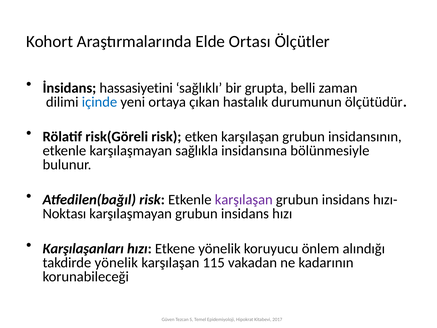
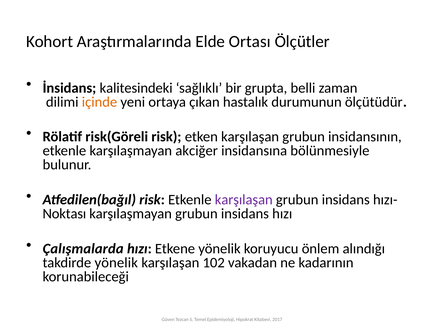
hassasiyetini: hassasiyetini -> kalitesindeki (136, 88)
içinde colour: blue -> orange (99, 102)
sağlıkla: sağlıkla -> akciğer (197, 151)
Karşılaşanları: Karşılaşanları -> Çalışmalarda (83, 248)
115: 115 -> 102 (214, 262)
